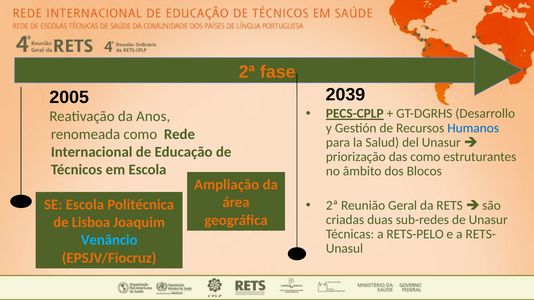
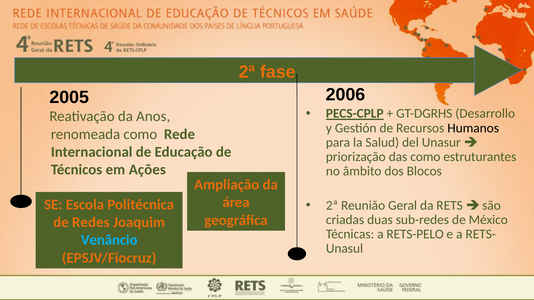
2039: 2039 -> 2006 (345, 95)
Humanos colour: blue -> black (473, 128)
em Escola: Escola -> Ações (147, 170)
de Unasur: Unasur -> México (488, 220)
Lisboa: Lisboa -> Redes (91, 223)
